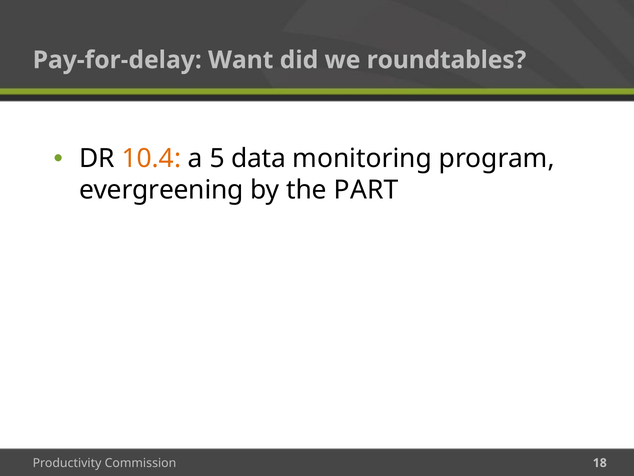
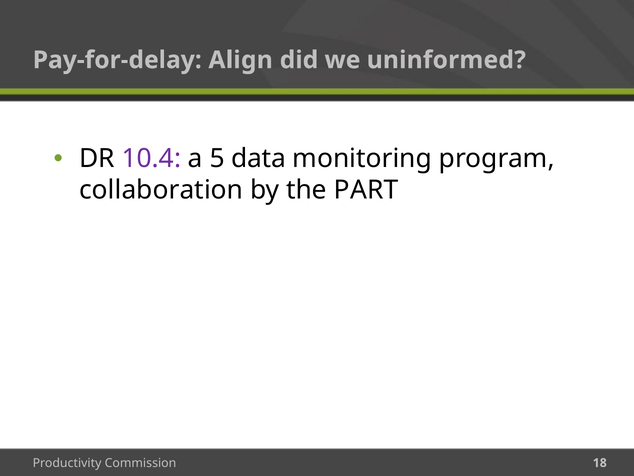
Want: Want -> Align (241, 60)
roundtables: roundtables -> uninformed (446, 60)
10.4 colour: orange -> purple (151, 158)
evergreening: evergreening -> collaboration (161, 190)
